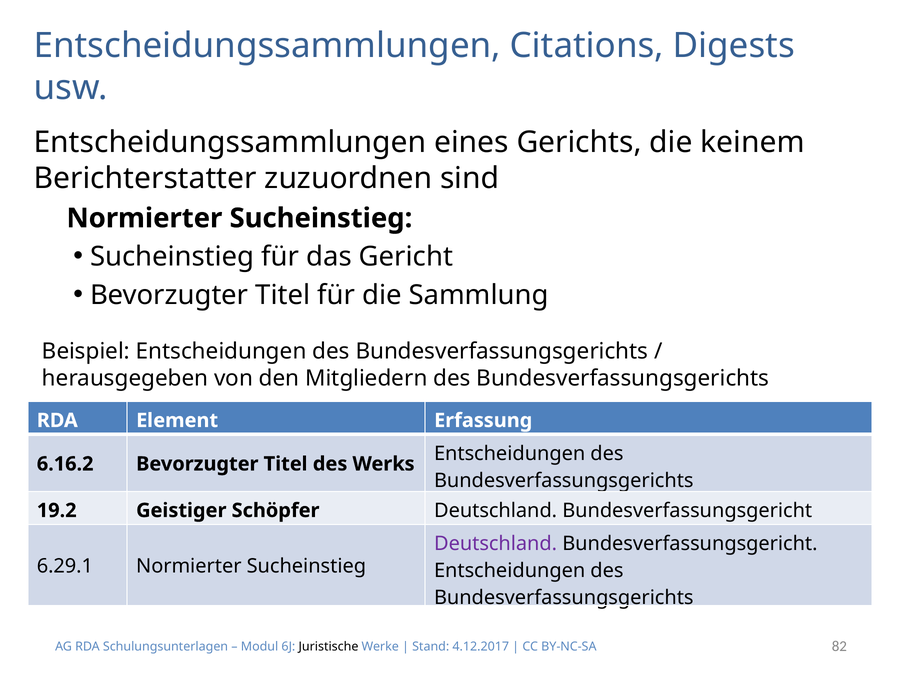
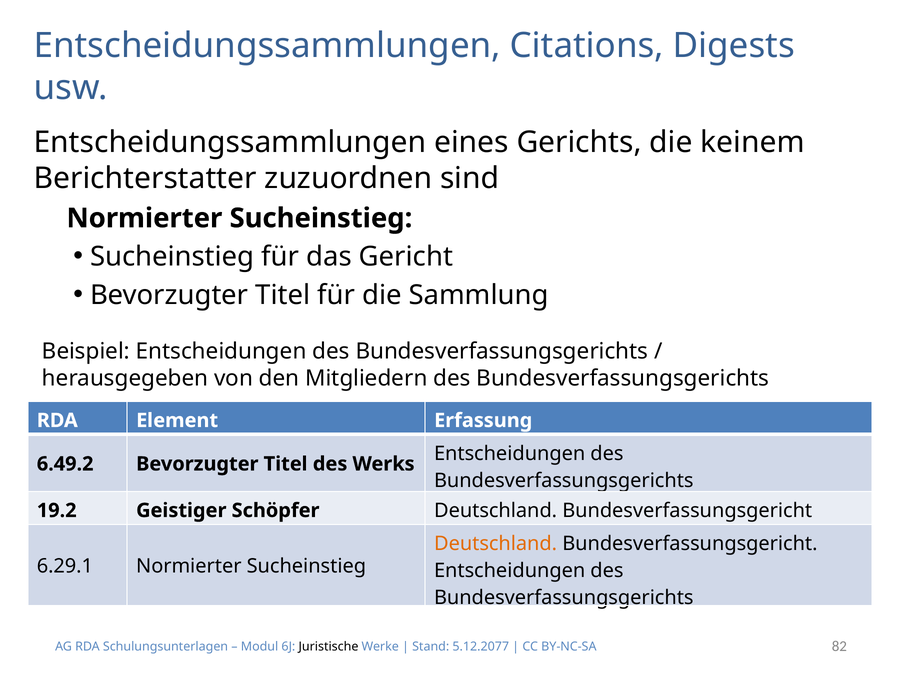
6.16.2: 6.16.2 -> 6.49.2 (65, 464)
Deutschland colour: purple -> orange (496, 544)
4.12.2017: 4.12.2017 -> 5.12.2077 (481, 647)
